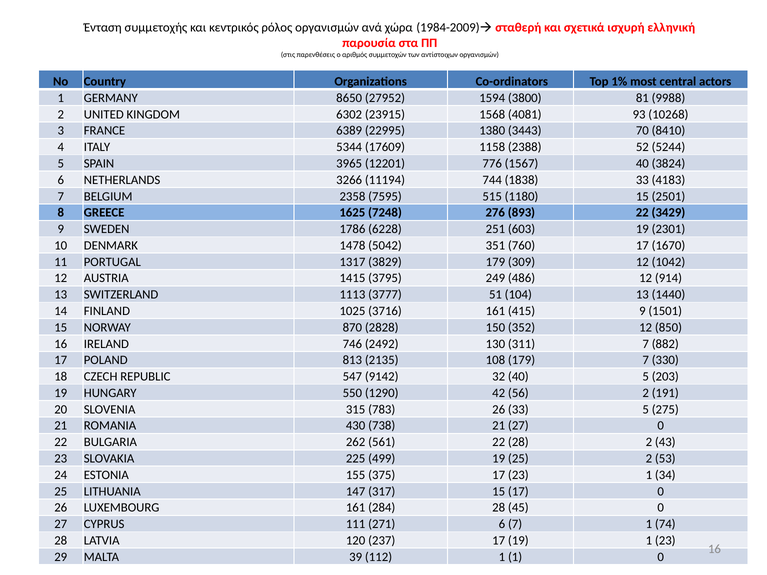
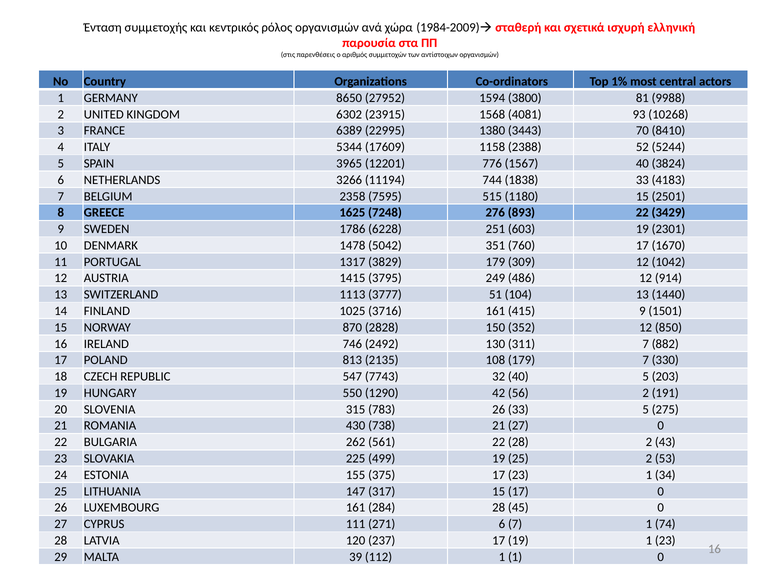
9142: 9142 -> 7743 (382, 377)
